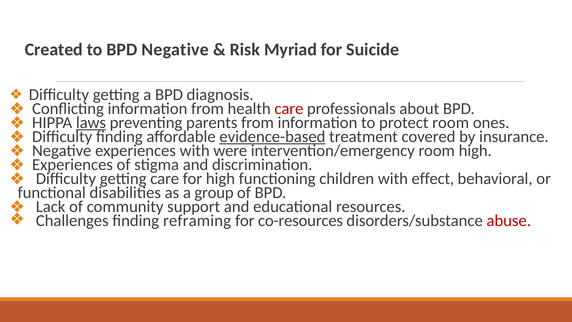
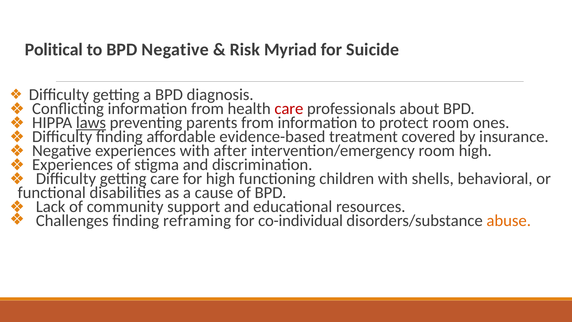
Created: Created -> Political (54, 49)
evidence-based underline: present -> none (272, 137)
were: were -> after (230, 151)
effect: effect -> shells (433, 179)
group: group -> cause (214, 193)
co-resources: co-resources -> co-individual (301, 221)
abuse colour: red -> orange (509, 221)
